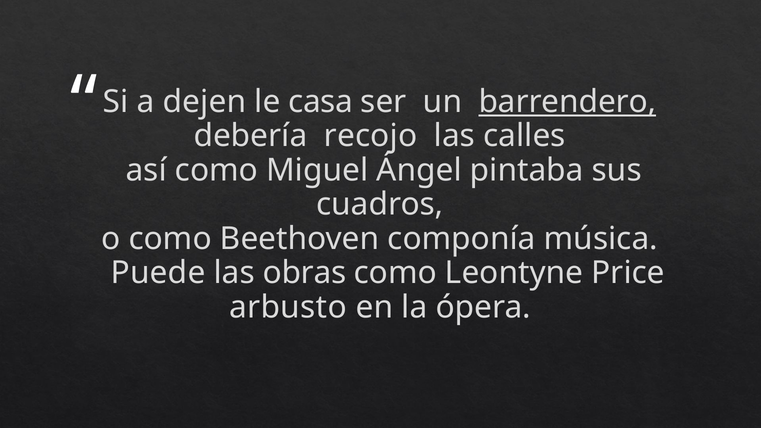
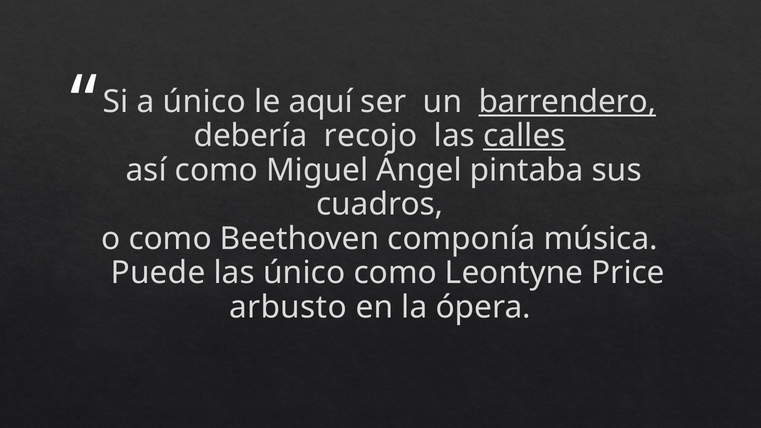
a dejen: dejen -> único (204, 102)
casa: casa -> aquí (321, 102)
calles underline: none -> present (524, 136)
las obras: obras -> único (304, 273)
